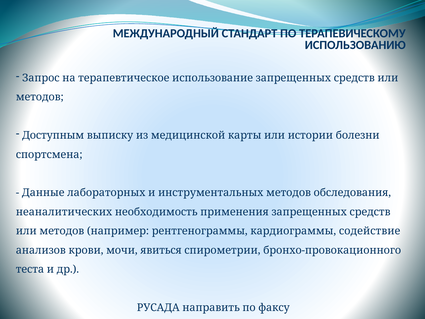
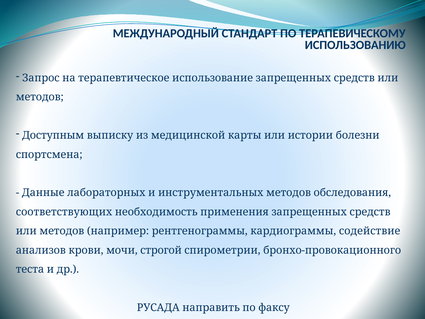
неаналитических: неаналитических -> соответствующих (64, 212)
явиться: явиться -> строгой (161, 250)
